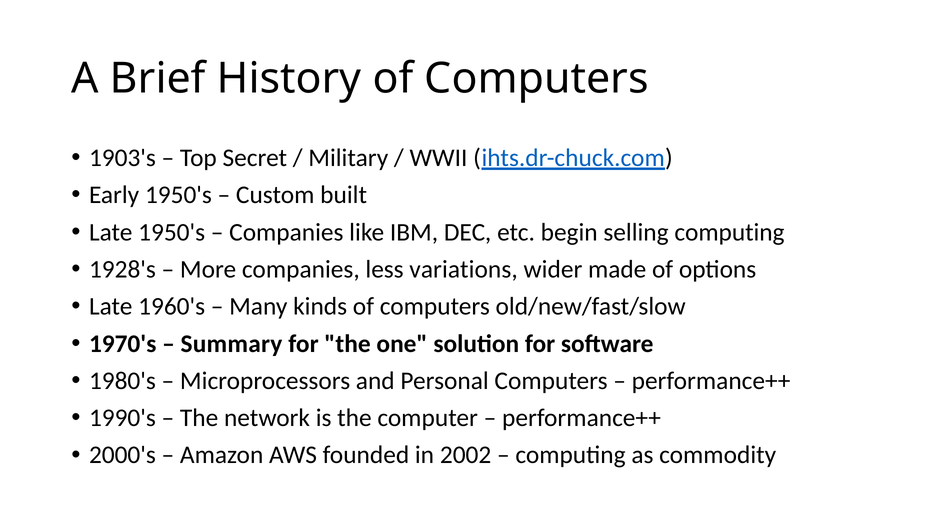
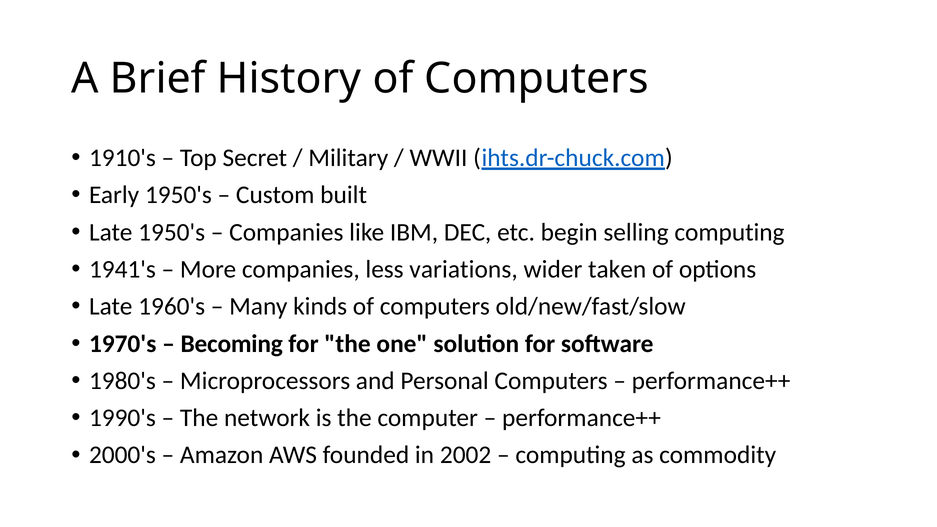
1903's: 1903's -> 1910's (122, 158)
1928's: 1928's -> 1941's (122, 269)
made: made -> taken (617, 269)
Summary: Summary -> Becoming (232, 344)
